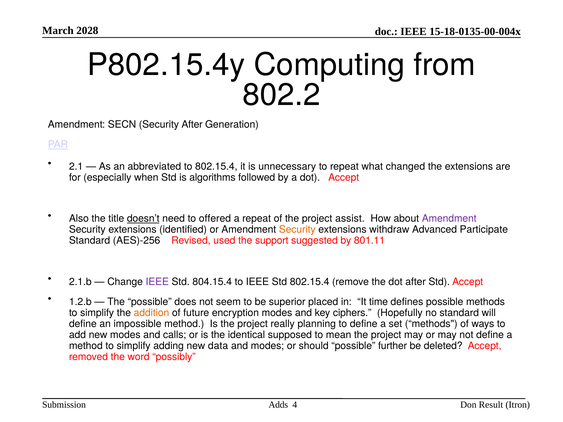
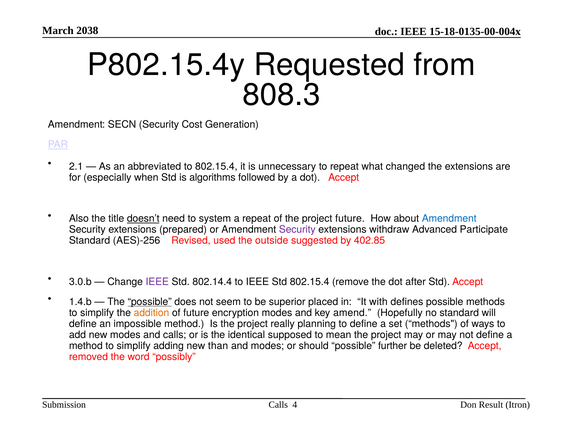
2028: 2028 -> 2038 (87, 31)
Computing: Computing -> Requested (329, 65)
802.2: 802.2 -> 808.3 (282, 95)
Security After: After -> Cost (192, 124)
offered: offered -> system (215, 219)
project assist: assist -> future (350, 219)
Amendment colour: purple -> blue (449, 219)
identified: identified -> prepared (183, 230)
Security colour: orange -> purple (297, 230)
support: support -> outside (272, 241)
801.11: 801.11 -> 402.85 (370, 241)
2.1.b: 2.1.b -> 3.0.b (80, 282)
804.15.4: 804.15.4 -> 802.14.4 (212, 282)
1.2.b: 1.2.b -> 1.4.b (80, 302)
possible underline: none -> present (150, 302)
time: time -> with (378, 302)
ciphers: ciphers -> amend (352, 313)
data: data -> than (218, 346)
Adds: Adds -> Calls (278, 405)
